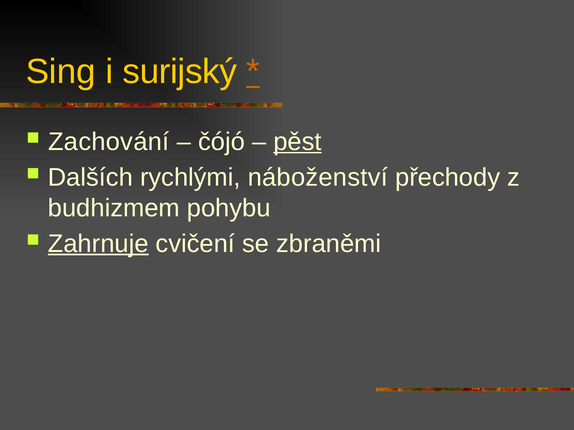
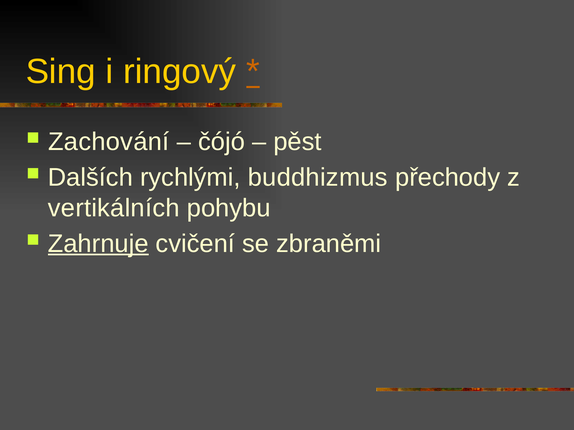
surijský: surijský -> ringový (180, 72)
pěst underline: present -> none (298, 142)
náboženství: náboženství -> buddhizmus (318, 178)
budhizmem: budhizmem -> vertikálních (114, 208)
